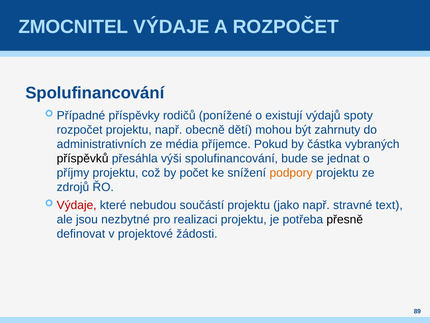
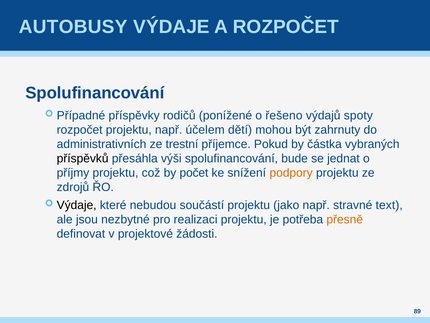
ZMOCNITEL: ZMOCNITEL -> AUTOBUSY (73, 27)
existují: existují -> řešeno (284, 115)
obecně: obecně -> účelem (205, 130)
média: média -> trestní (182, 144)
Výdaje colour: red -> black (77, 205)
přesně colour: black -> orange (345, 219)
